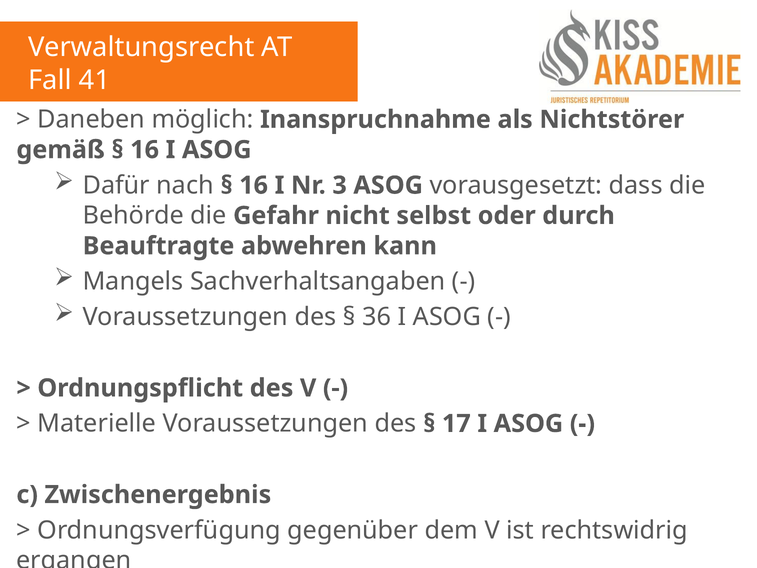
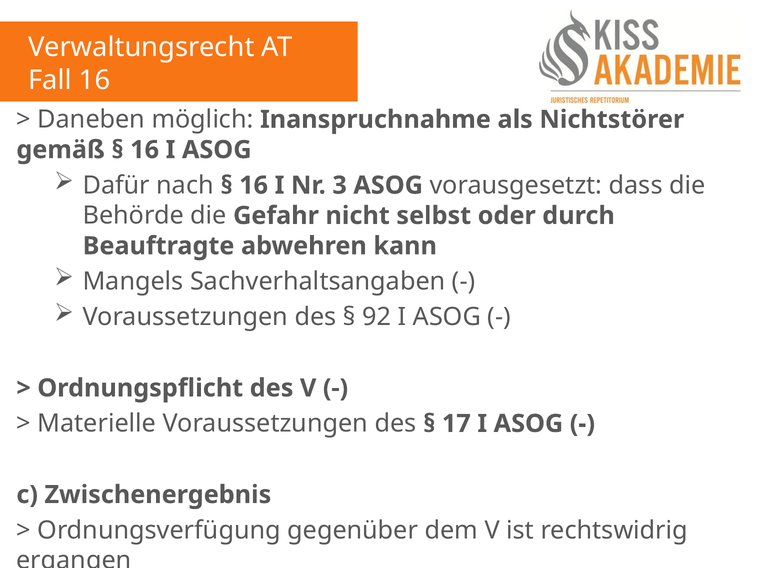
Fall 41: 41 -> 16 (95, 80)
36: 36 -> 92 (377, 317)
